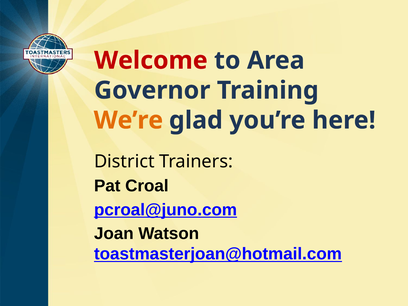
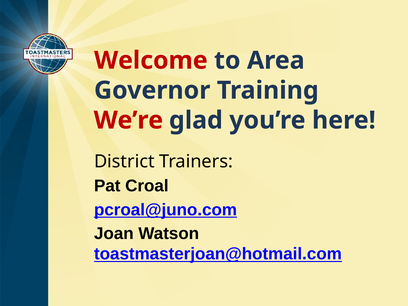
We’re colour: orange -> red (128, 120)
